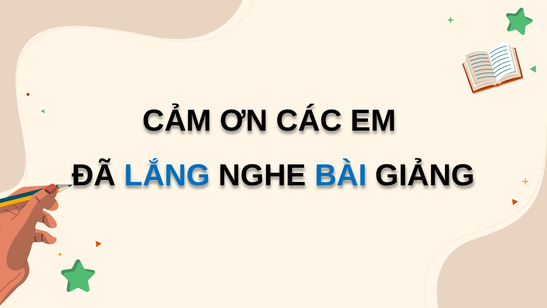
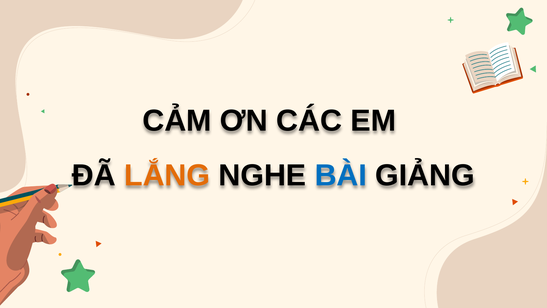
LẮNG colour: blue -> orange (167, 175)
